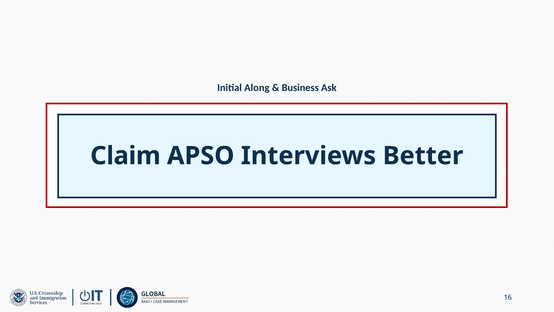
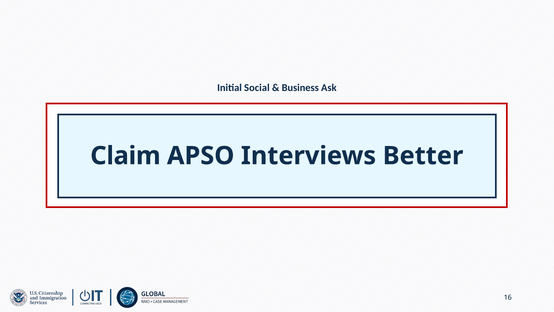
Along: Along -> Social (257, 88)
